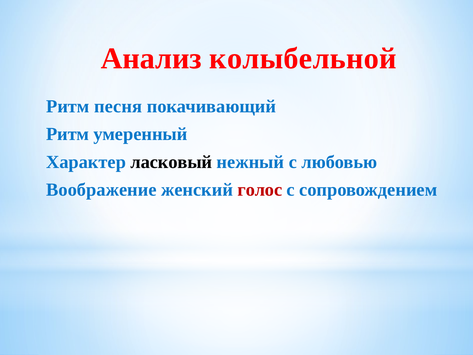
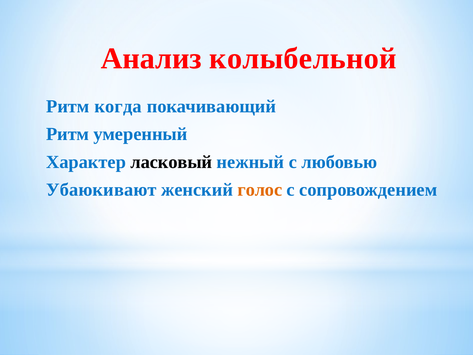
песня: песня -> когда (118, 106)
Воображение: Воображение -> Убаюкивают (101, 190)
голос colour: red -> orange (260, 190)
